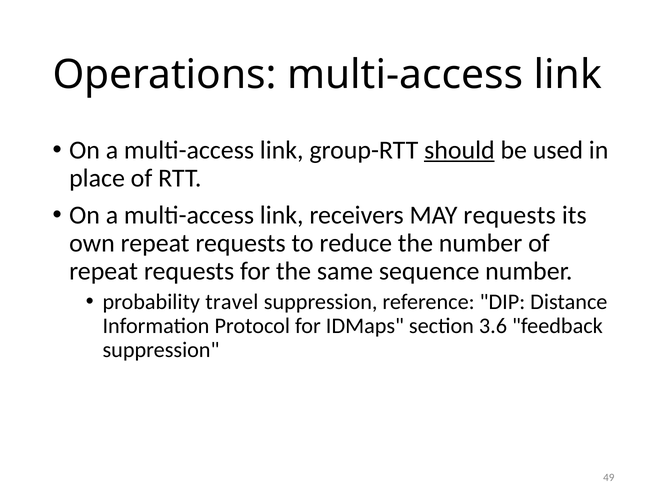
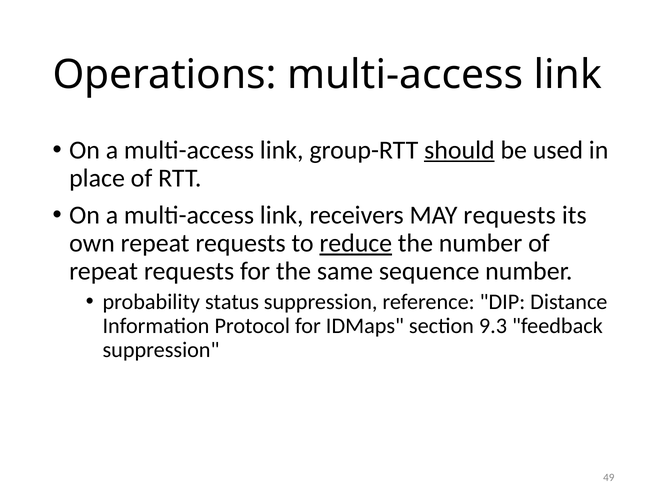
reduce underline: none -> present (356, 243)
travel: travel -> status (232, 302)
3.6: 3.6 -> 9.3 (493, 326)
